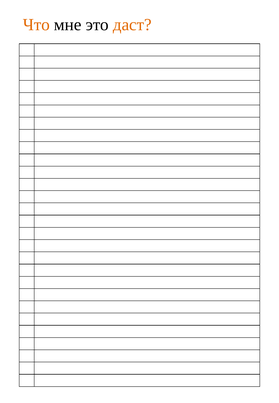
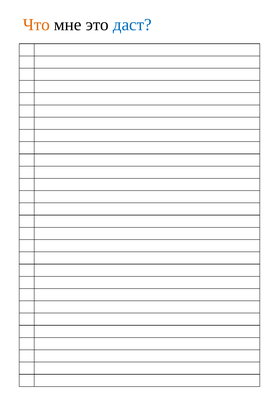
даст colour: orange -> blue (132, 25)
